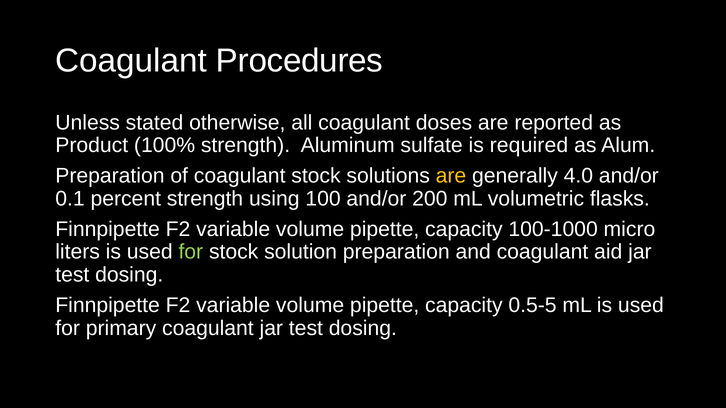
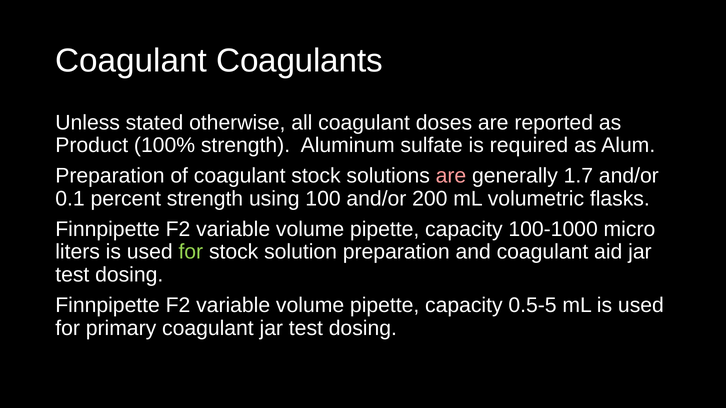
Procedures: Procedures -> Coagulants (299, 61)
are colour: yellow -> pink (451, 176)
4.0: 4.0 -> 1.7 (578, 176)
